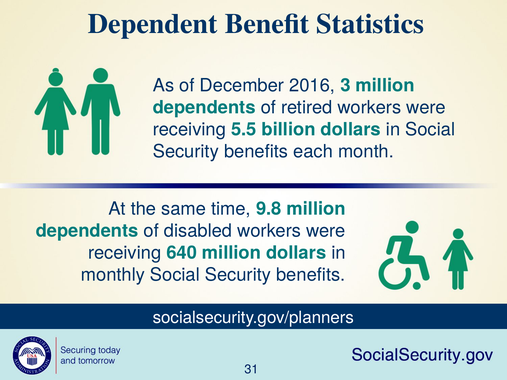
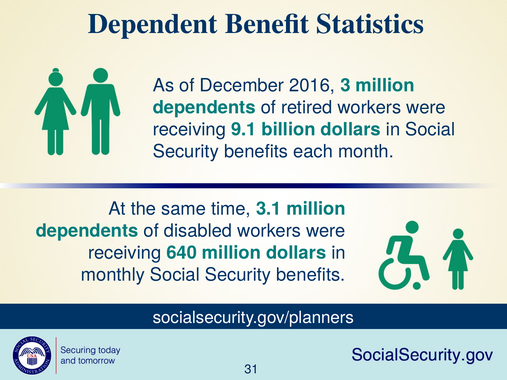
5.5: 5.5 -> 9.1 (244, 130)
9.8: 9.8 -> 3.1 (269, 209)
